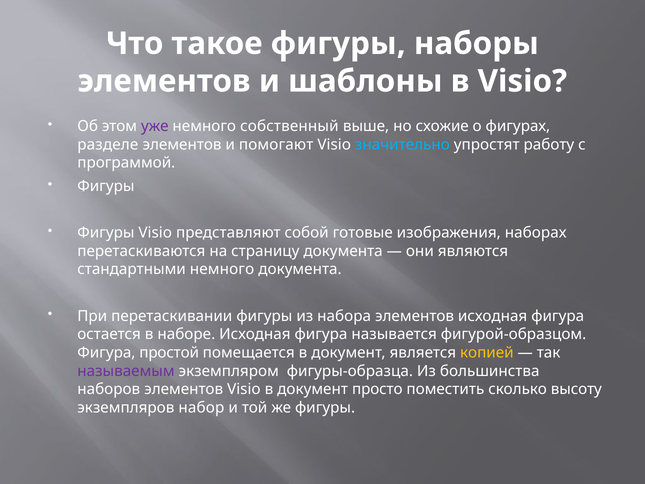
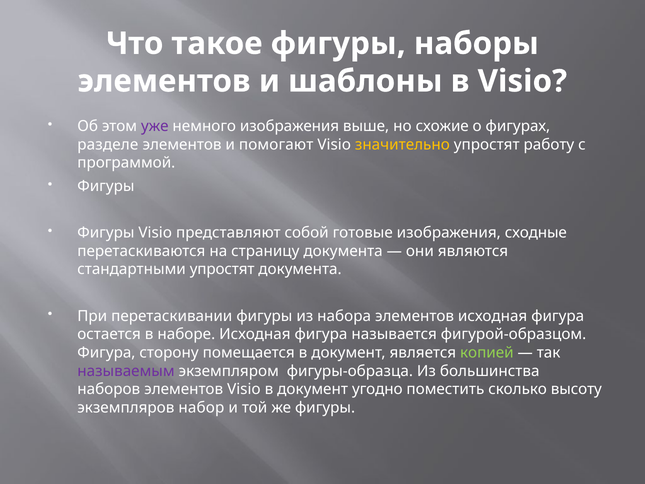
немного собственный: собственный -> изображения (290, 126)
значительно colour: light blue -> yellow (402, 145)
наборах: наборах -> сходные (536, 233)
стандартными немного: немного -> упростят (222, 269)
простой: простой -> сторону (169, 353)
копией colour: yellow -> light green (487, 353)
просто: просто -> угодно (377, 389)
